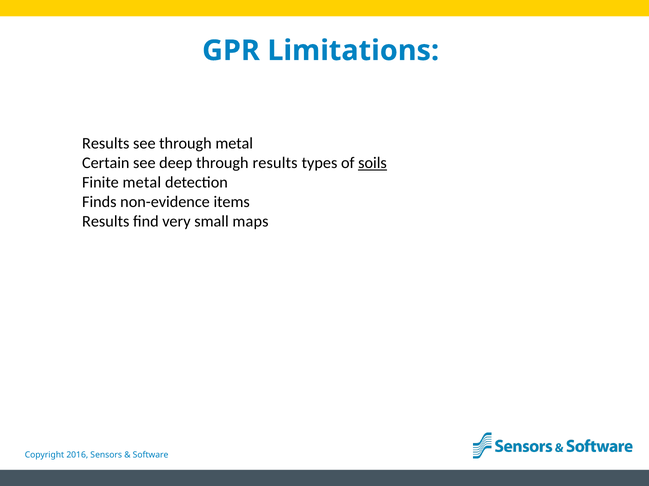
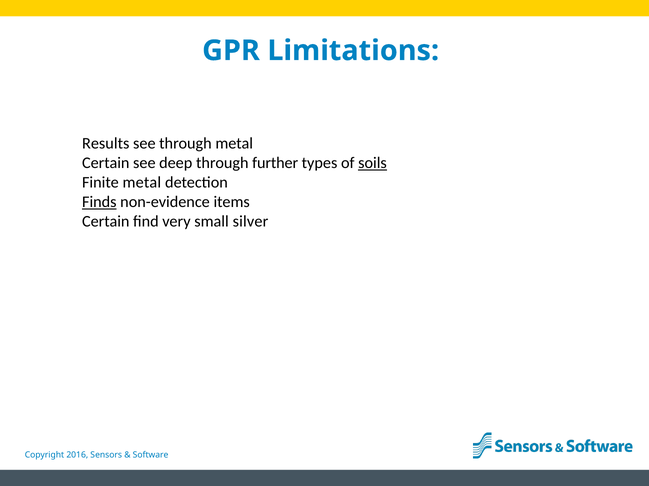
through results: results -> further (275, 163)
Finds underline: none -> present (99, 202)
Results: Results -> Certain (106, 222)
maps: maps -> silver (251, 222)
